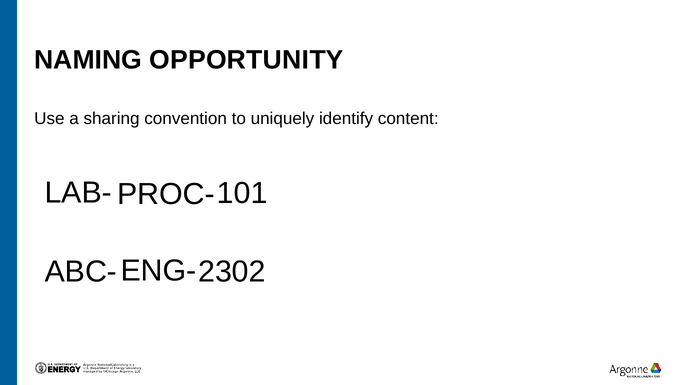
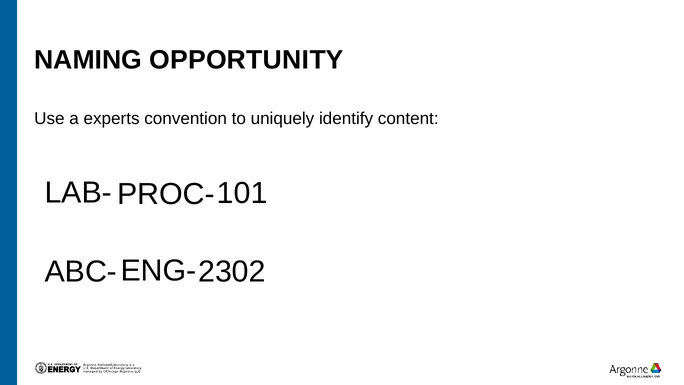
sharing: sharing -> experts (112, 119)
